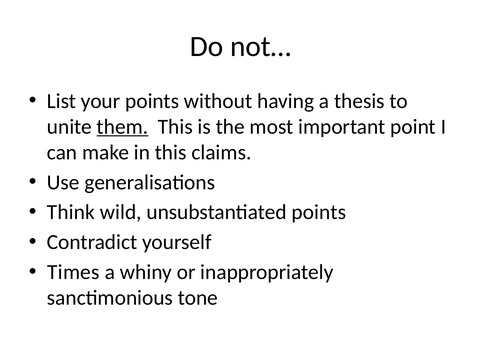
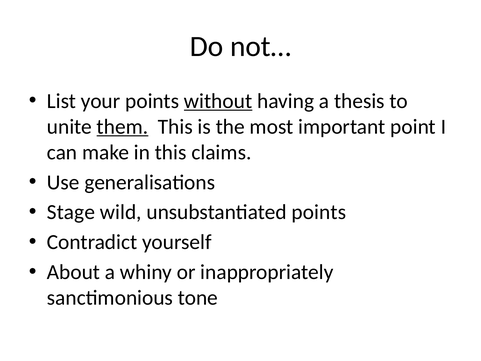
without underline: none -> present (218, 101)
Think: Think -> Stage (71, 212)
Times: Times -> About (73, 272)
